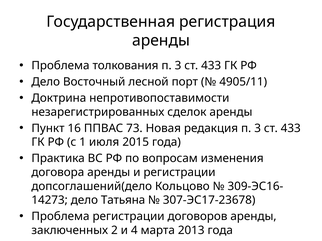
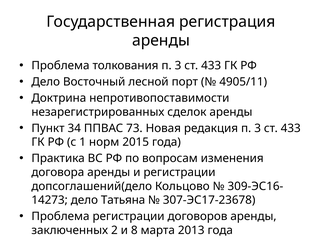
16: 16 -> 34 (74, 128)
июля: июля -> норм (104, 142)
4: 4 -> 8 (134, 231)
